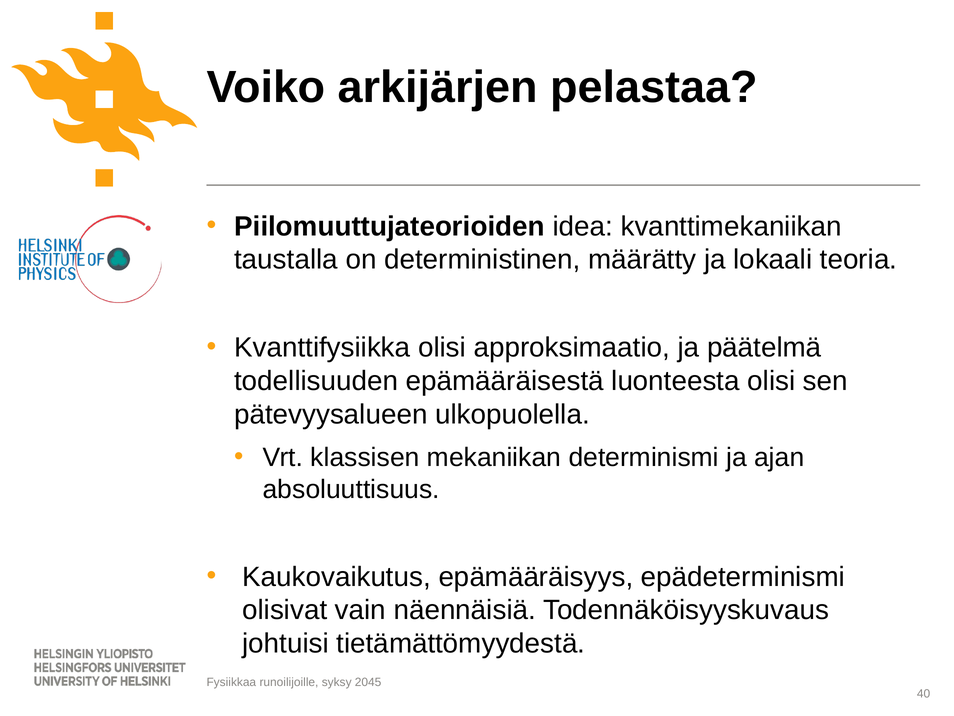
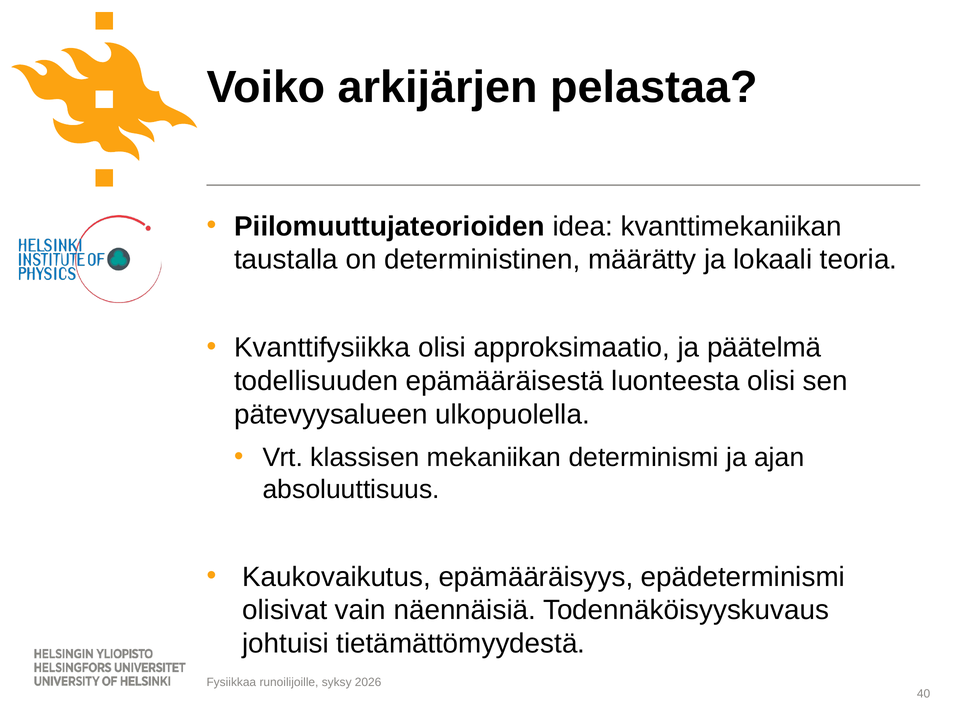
2045: 2045 -> 2026 (368, 682)
